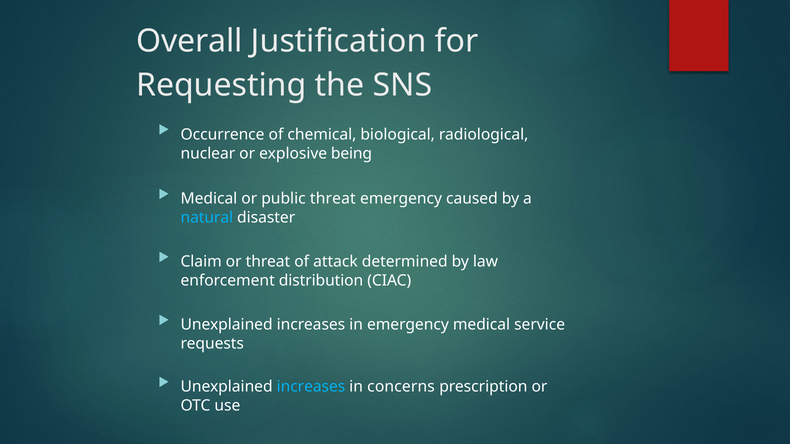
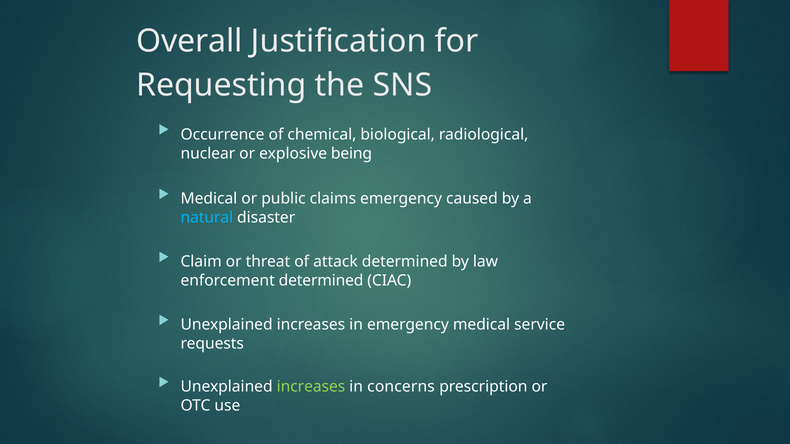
public threat: threat -> claims (333, 199)
enforcement distribution: distribution -> determined (321, 281)
increases colour: light blue -> light green (311, 387)
